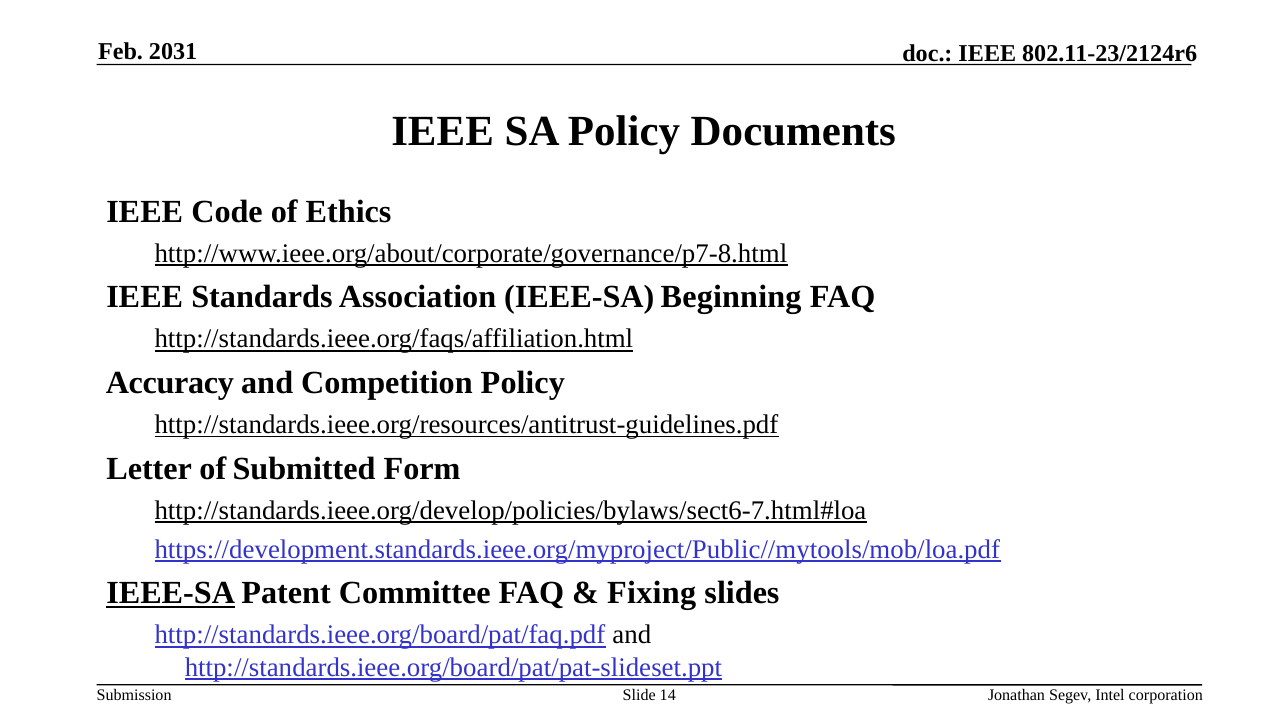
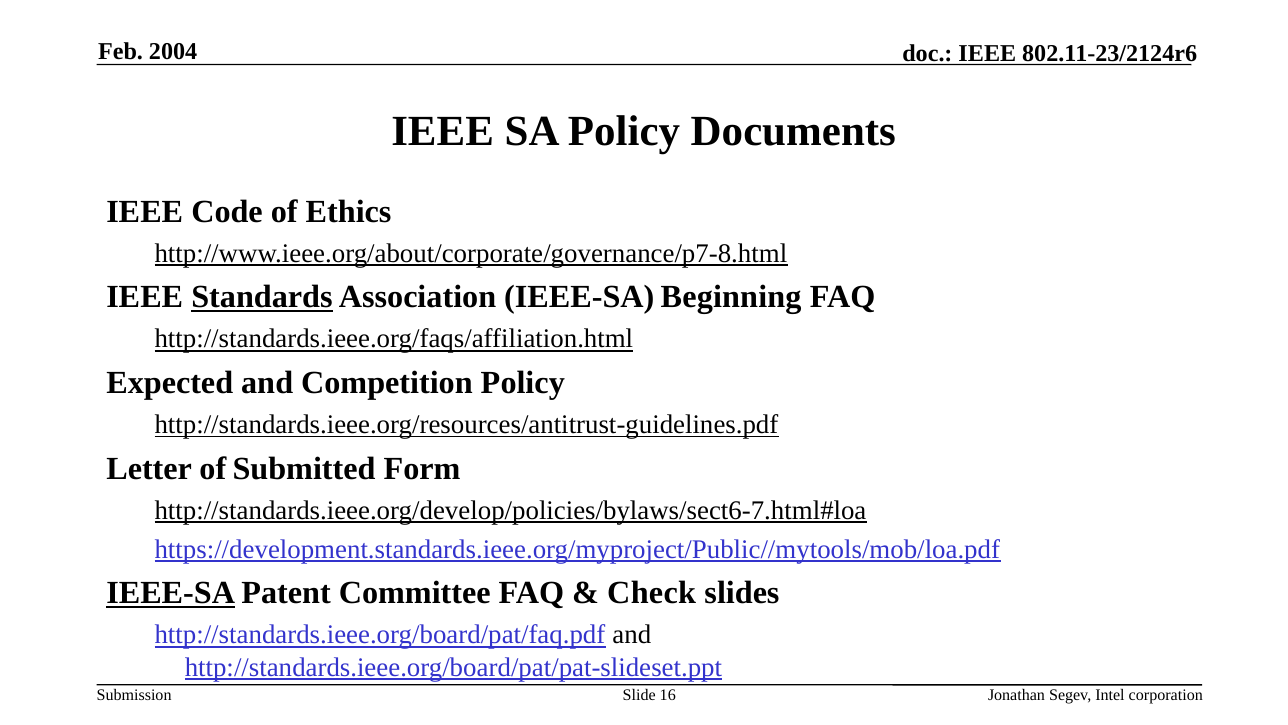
2031: 2031 -> 2004 (173, 51)
Standards underline: none -> present (262, 297)
Accuracy: Accuracy -> Expected (170, 383)
Fixing: Fixing -> Check (652, 593)
14: 14 -> 16 (668, 695)
